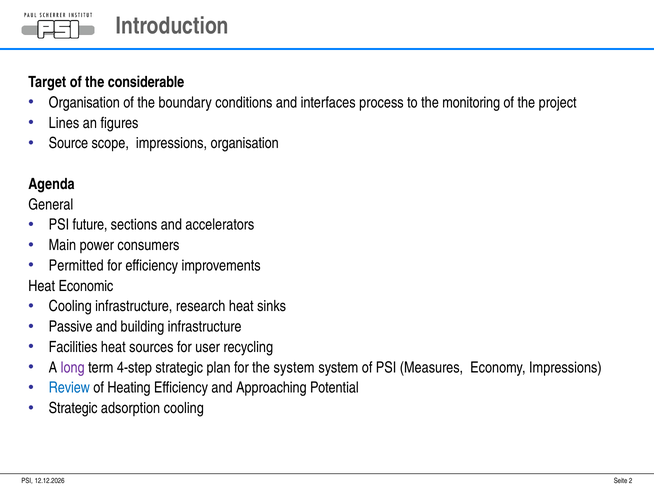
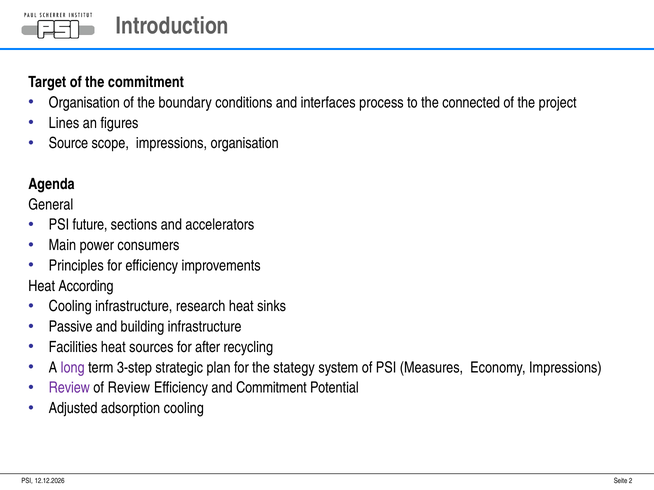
the considerable: considerable -> commitment (146, 82)
monitoring: monitoring -> connected (471, 103)
Permitted: Permitted -> Principles (76, 266)
Economic: Economic -> According (86, 286)
user: user -> after (208, 347)
4-step: 4-step -> 3-step (134, 368)
the system: system -> stategy (294, 368)
Review colour: blue -> purple (69, 388)
of Heating: Heating -> Review (129, 388)
and Approaching: Approaching -> Commitment (271, 388)
Strategic: Strategic -> Adjusted (73, 409)
